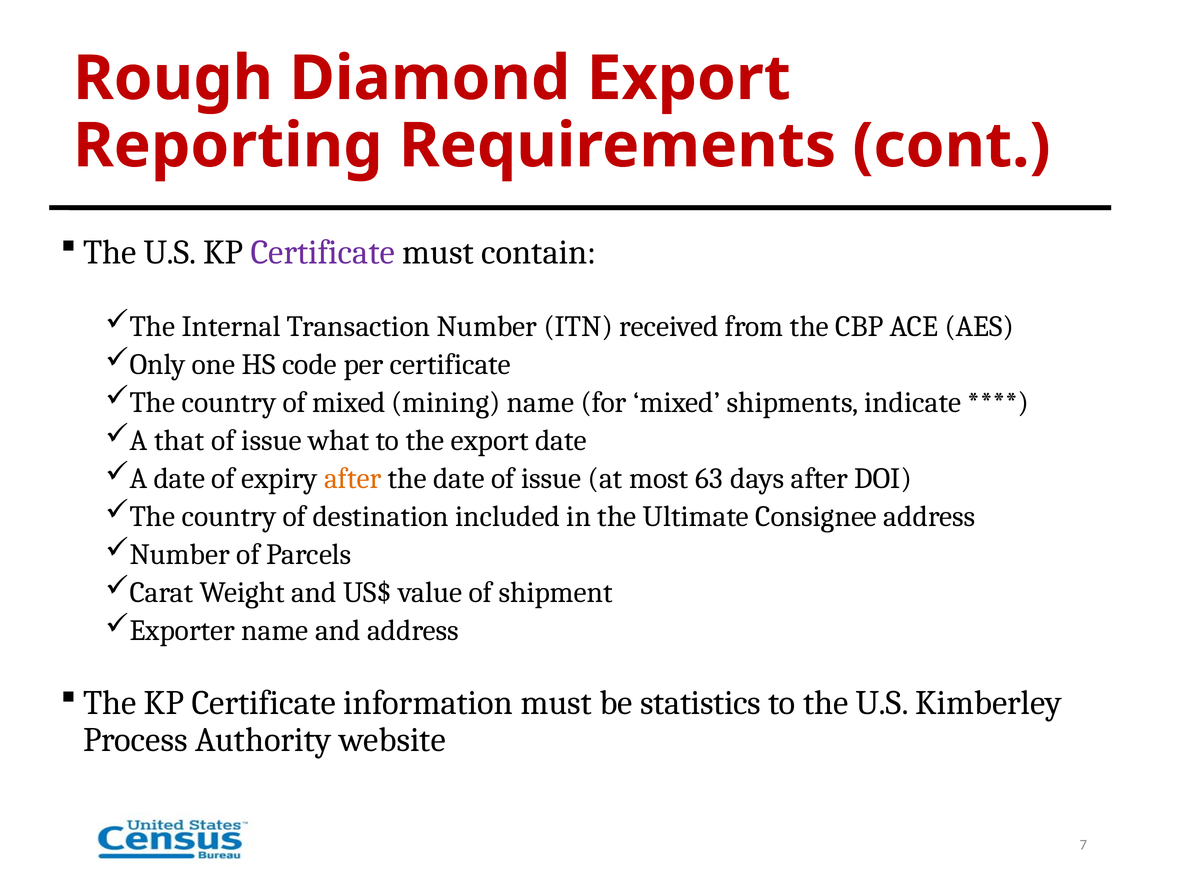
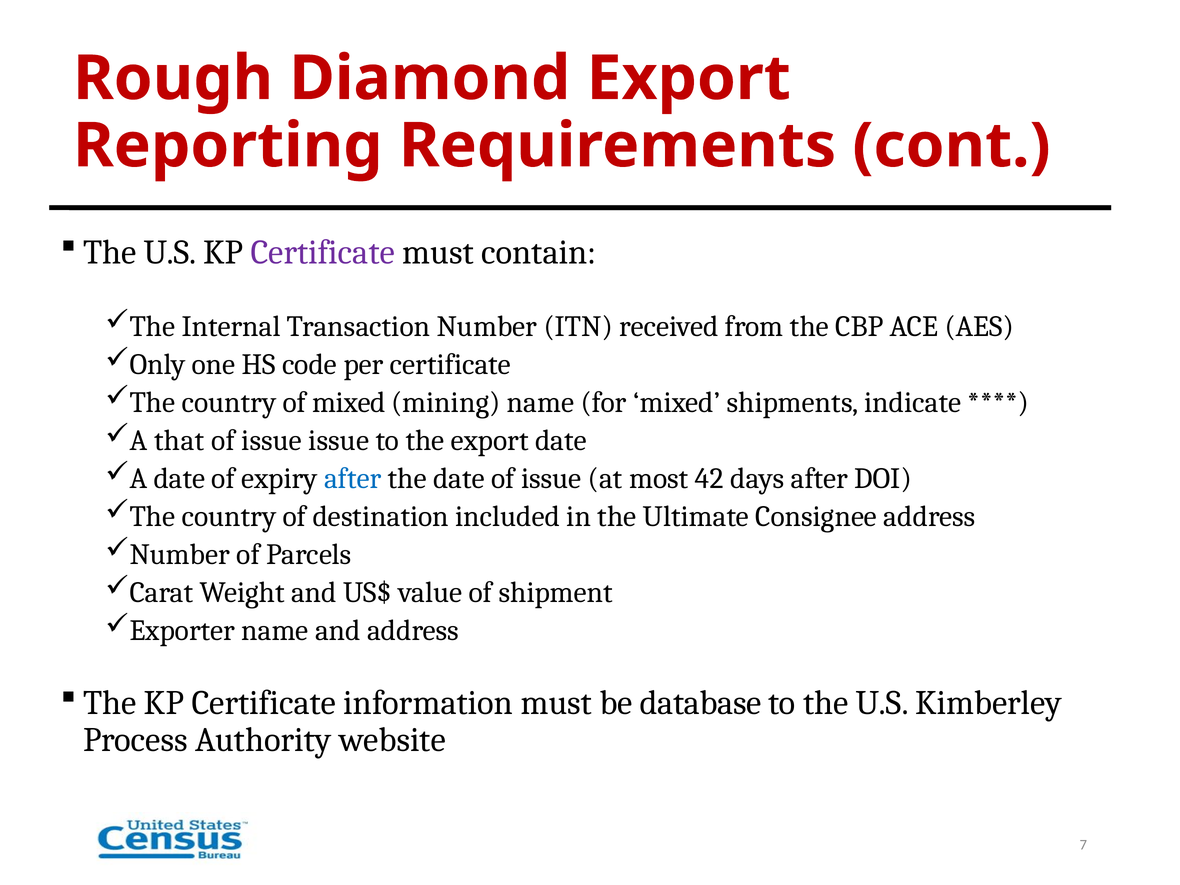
issue what: what -> issue (339, 440)
after colour: orange -> blue (353, 478)
63: 63 -> 42 (709, 478)
statistics: statistics -> database (701, 703)
